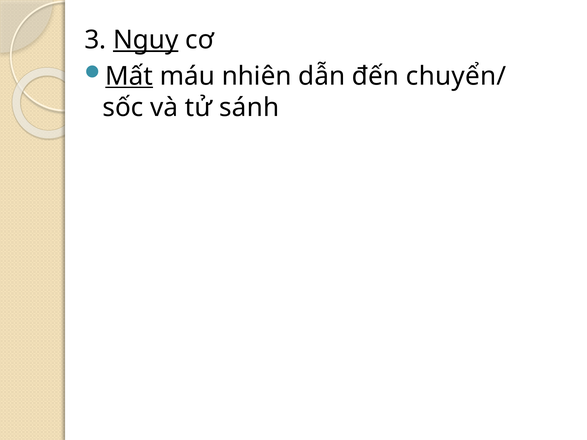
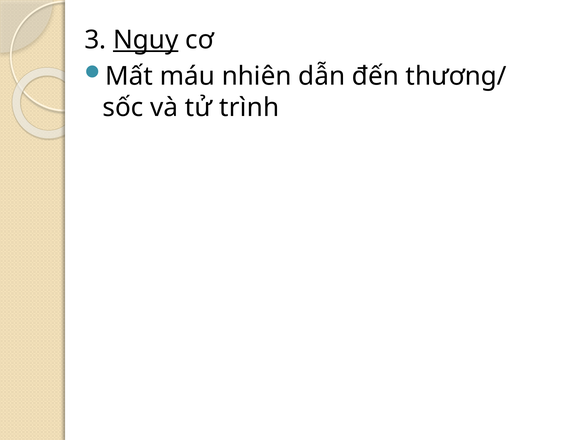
Mất underline: present -> none (129, 76)
chuyển/: chuyển/ -> thương/ (456, 76)
sánh: sánh -> trình (249, 107)
